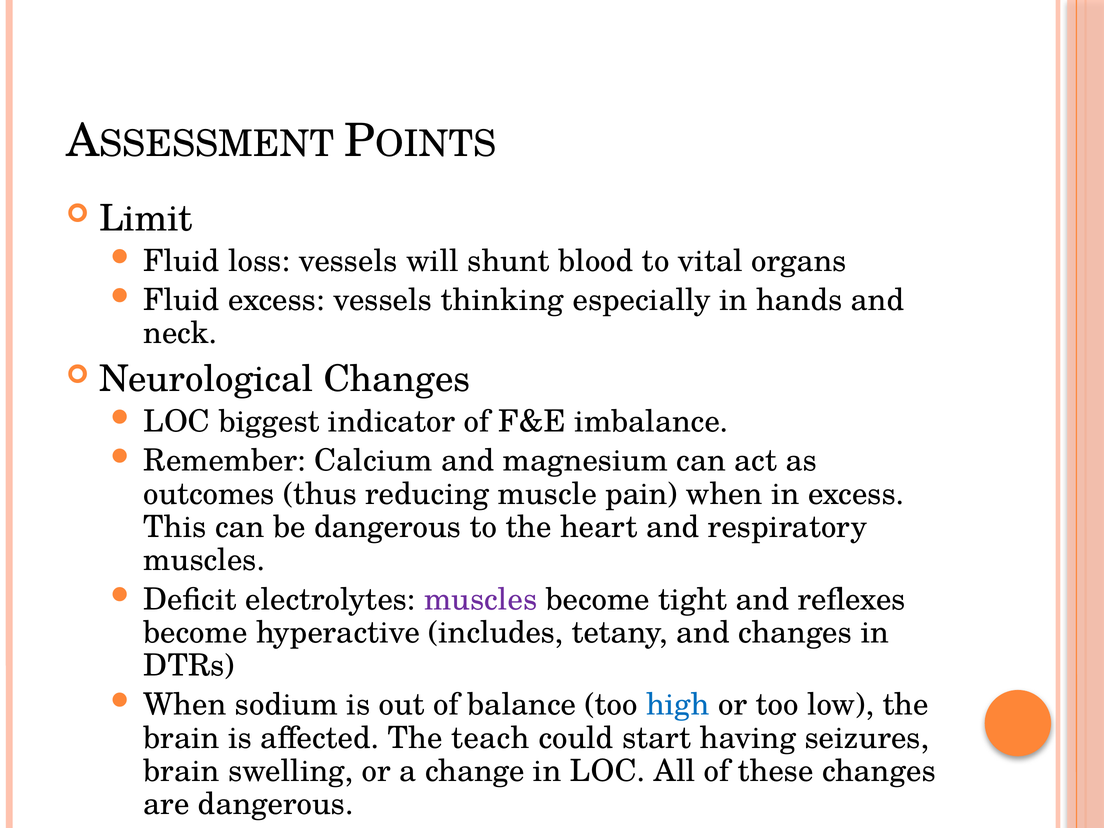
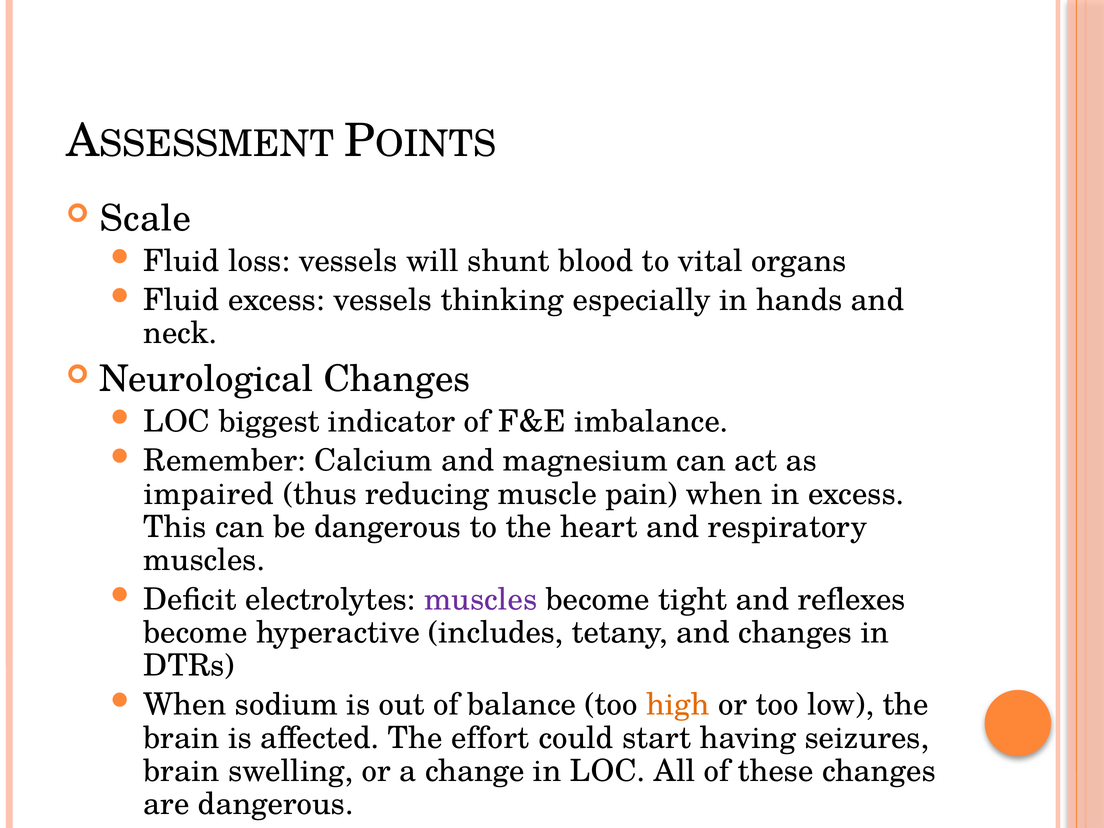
Limit: Limit -> Scale (146, 218)
outcomes: outcomes -> impaired (209, 494)
high colour: blue -> orange (678, 705)
teach: teach -> effort (490, 738)
